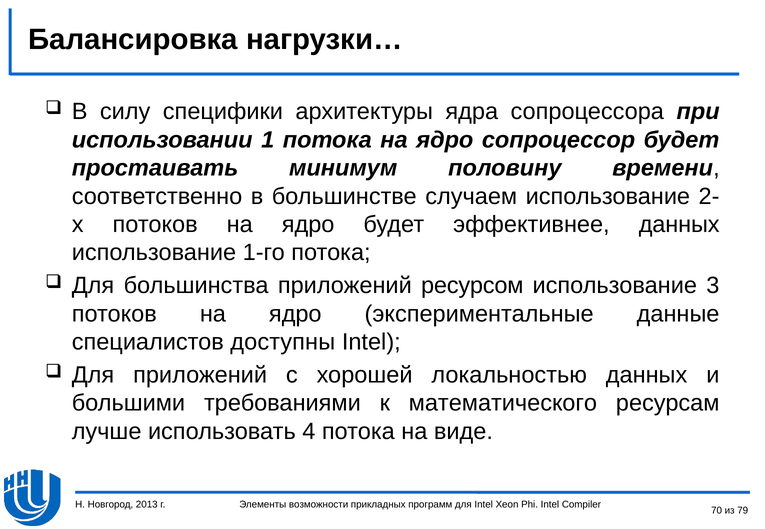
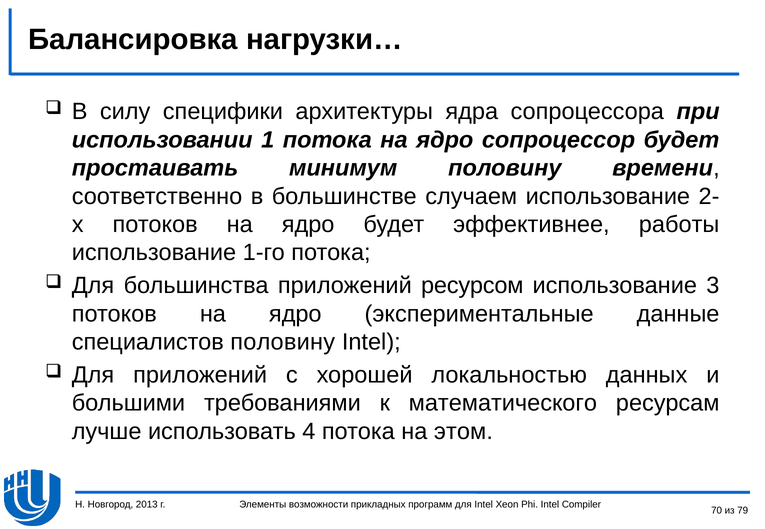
эффективнее данных: данных -> работы (679, 225)
специалистов доступны: доступны -> половину (283, 342)
виде: виде -> этом (463, 432)
